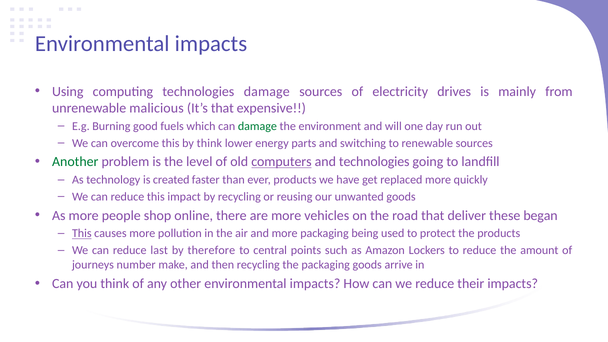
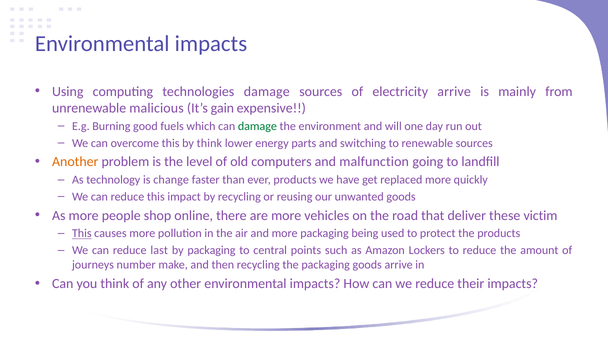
electricity drives: drives -> arrive (454, 91)
It’s that: that -> gain (222, 108)
Another colour: green -> orange (75, 162)
computers underline: present -> none (281, 162)
and technologies: technologies -> malfunction (374, 162)
created: created -> change (171, 180)
began: began -> victim (540, 215)
by therefore: therefore -> packaging (211, 250)
